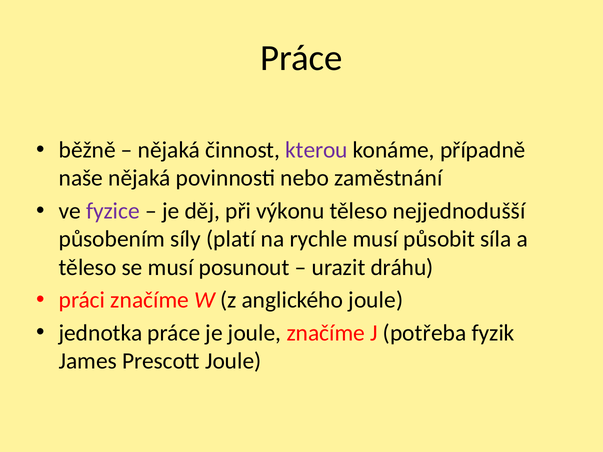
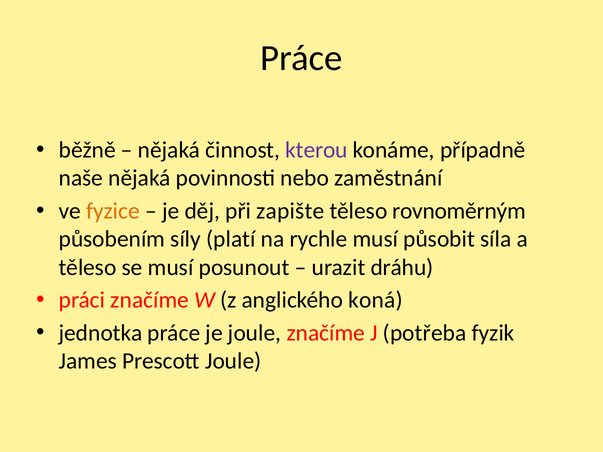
fyzice colour: purple -> orange (113, 211)
výkonu: výkonu -> zapište (290, 211)
nejjednodušší: nejjednodušší -> rovnoměrným (459, 211)
anglického joule: joule -> koná (376, 300)
